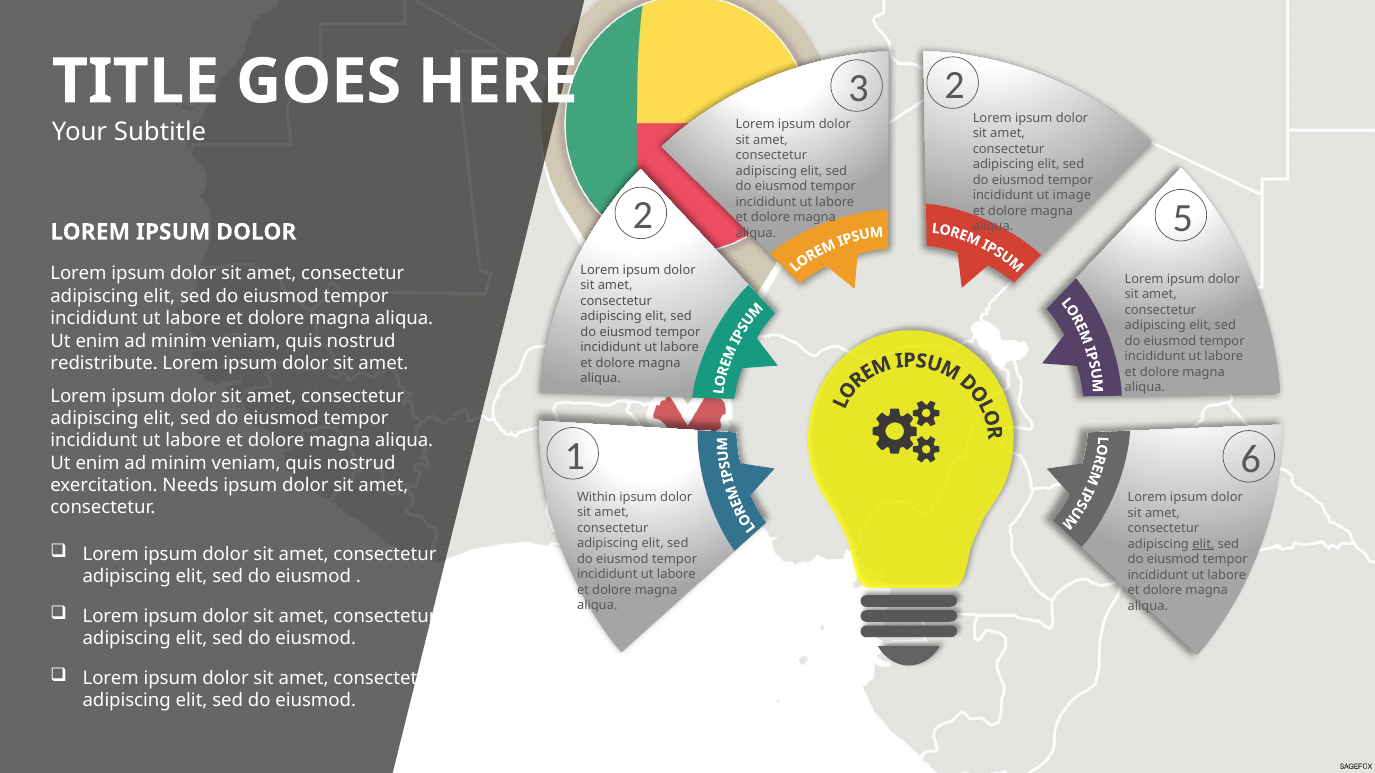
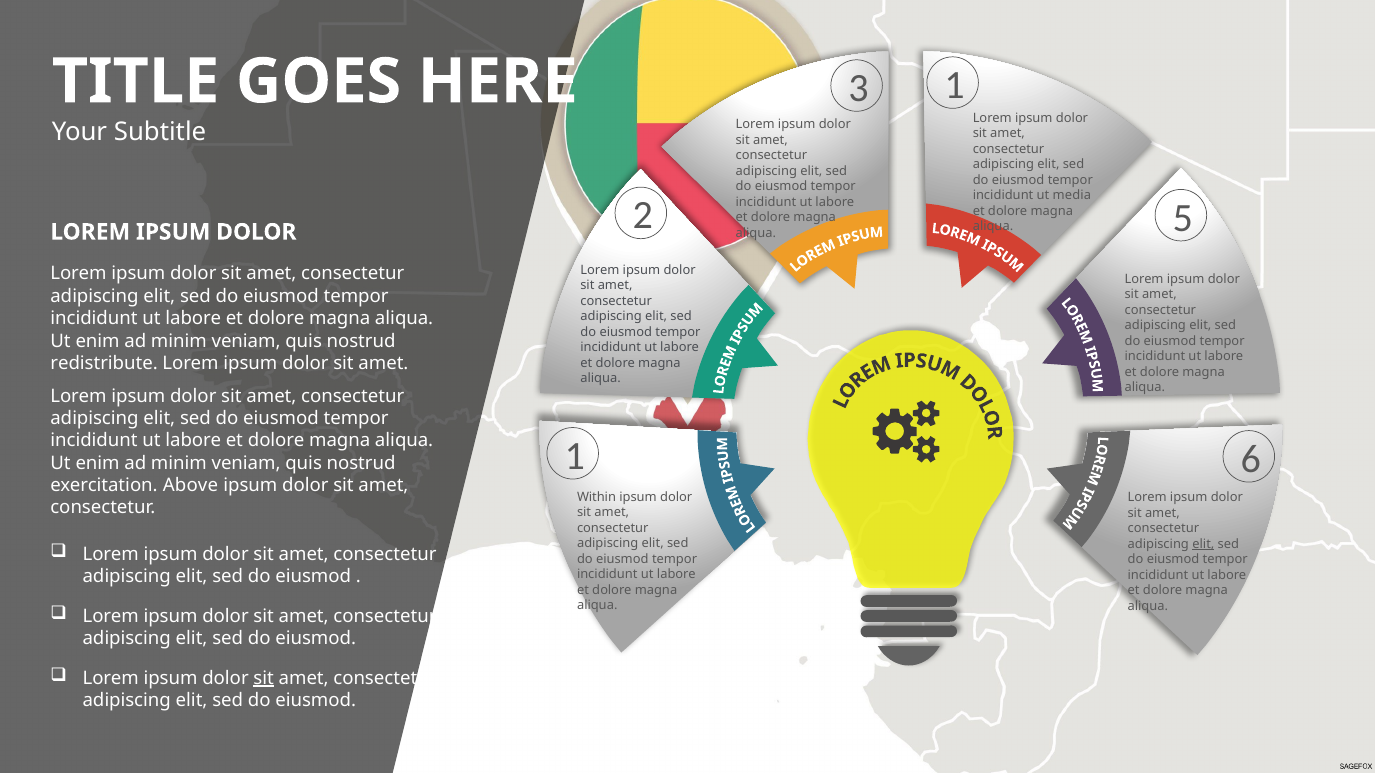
2: 2 -> 1 (955, 85)
image: image -> media (1072, 196)
Needs: Needs -> Above (190, 486)
sit underline: none -> present (264, 678)
